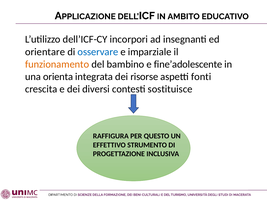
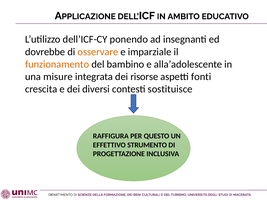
incorpori: incorpori -> ponendo (129, 39)
orientare: orientare -> dovrebbe (45, 52)
osservare colour: blue -> orange (98, 52)
fine’adolescente: fine’adolescente -> alla’adolescente (188, 64)
orienta: orienta -> misure (58, 77)
